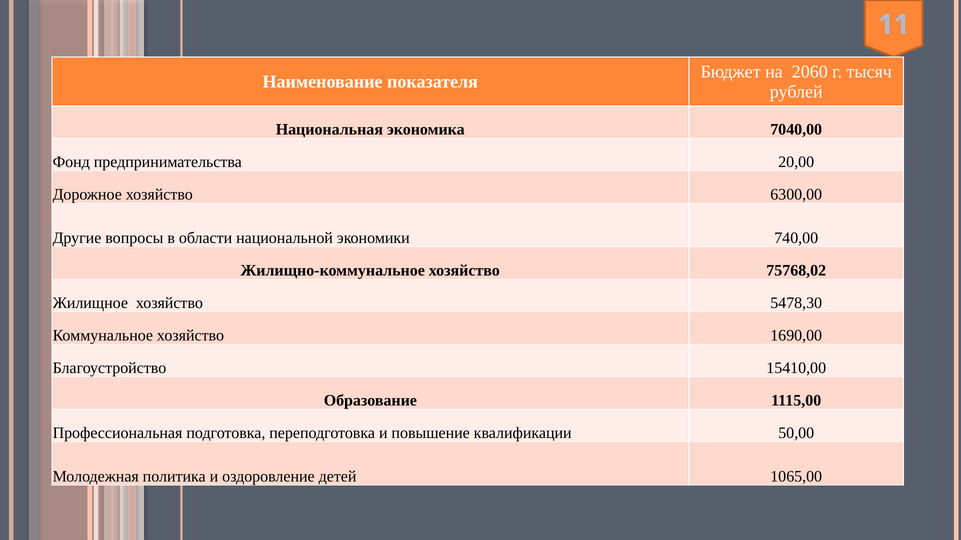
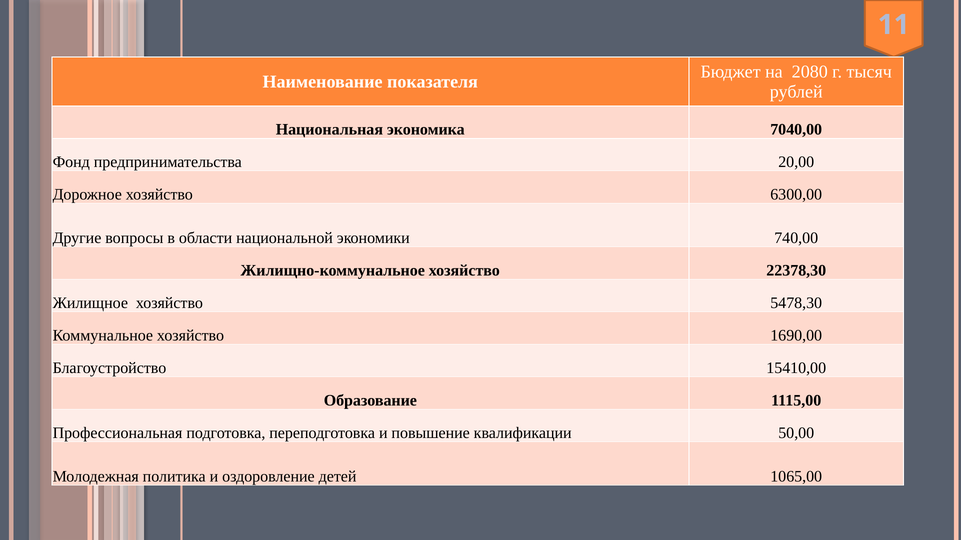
2060: 2060 -> 2080 (810, 72)
75768,02: 75768,02 -> 22378,30 (796, 271)
